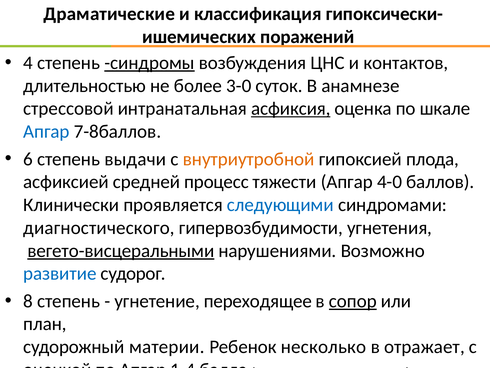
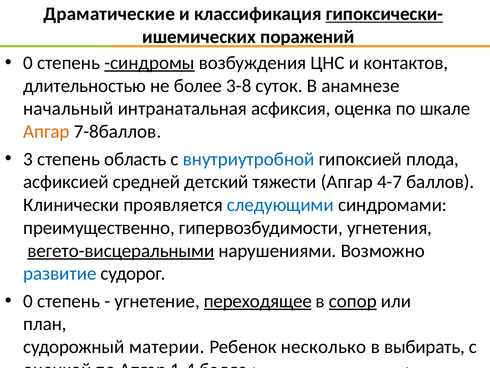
гипоксически- underline: none -> present (384, 14)
4: 4 -> 0 (28, 63)
3-0: 3-0 -> 3-8 (239, 86)
стрессовой: стрессовой -> начальный (68, 108)
асфиксия underline: present -> none (291, 108)
Апгар colour: blue -> orange (46, 131)
6: 6 -> 3 (28, 159)
выдачи: выдачи -> область (135, 159)
внутриутробной colour: orange -> blue (249, 159)
процесс: процесс -> детский (216, 182)
4-0: 4-0 -> 4-7 (390, 182)
диагностического: диагностического -> преимущественно (99, 228)
8: 8 -> 0 (28, 301)
переходящее underline: none -> present (258, 301)
отражает: отражает -> выбирать (425, 346)
